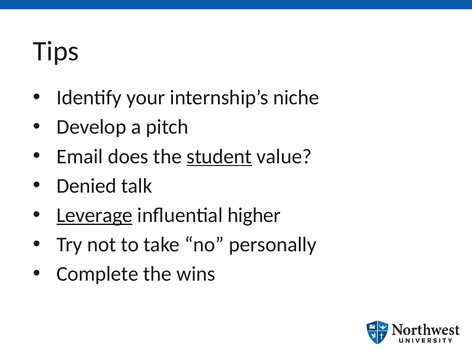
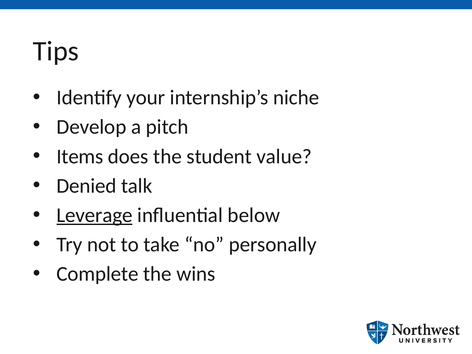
Email: Email -> Items (80, 156)
student underline: present -> none (219, 156)
higher: higher -> below (254, 215)
